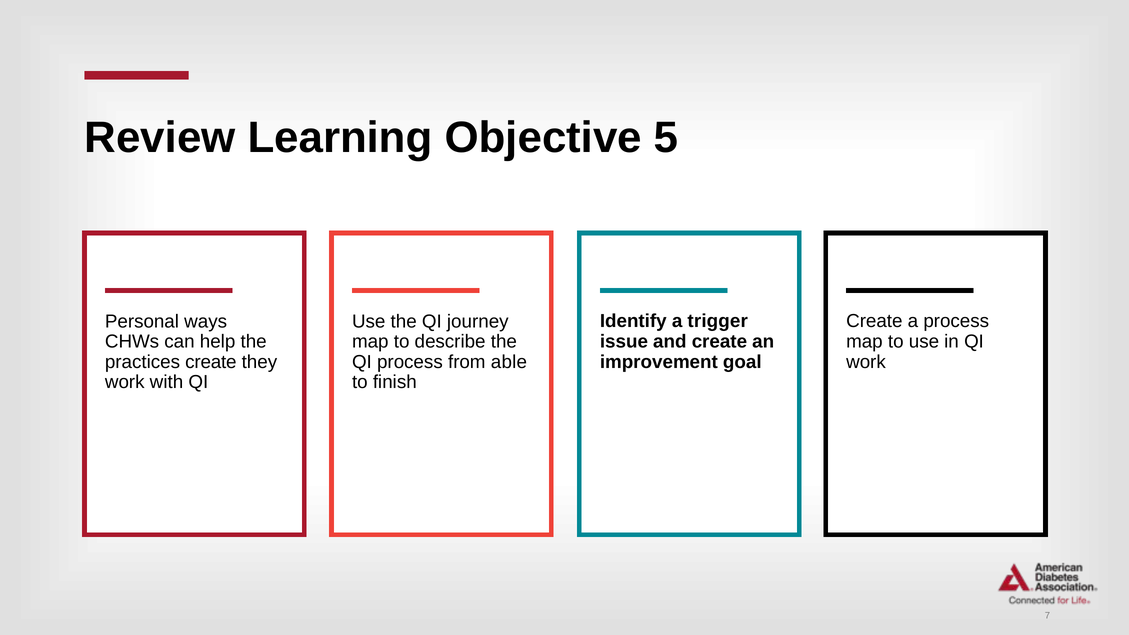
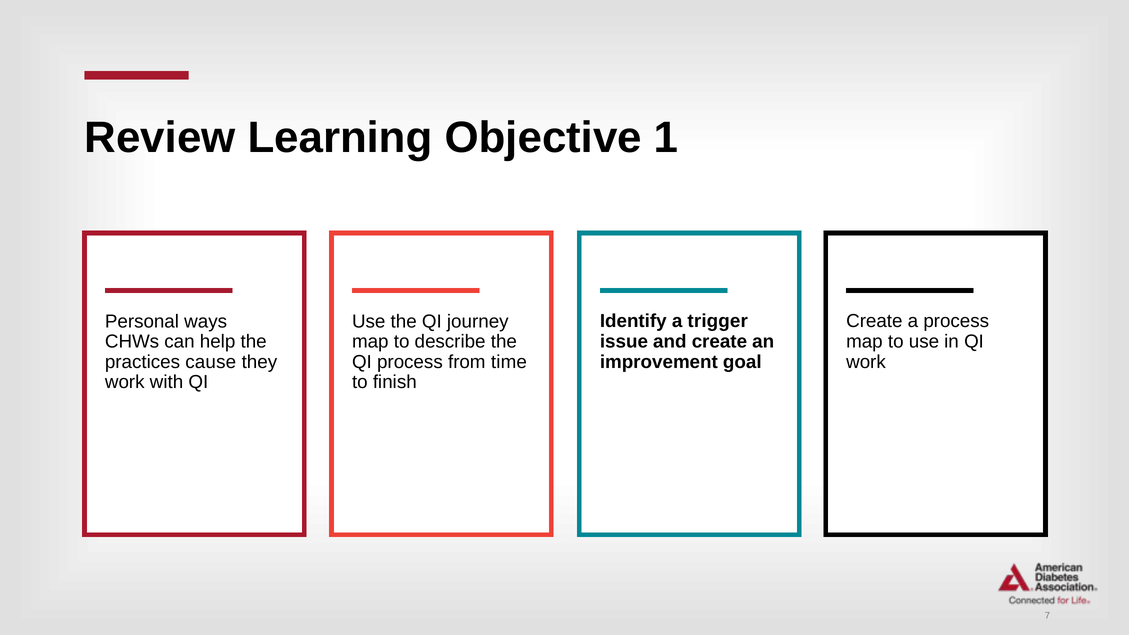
5: 5 -> 1 (666, 138)
practices create: create -> cause (211, 362)
able: able -> time (509, 362)
